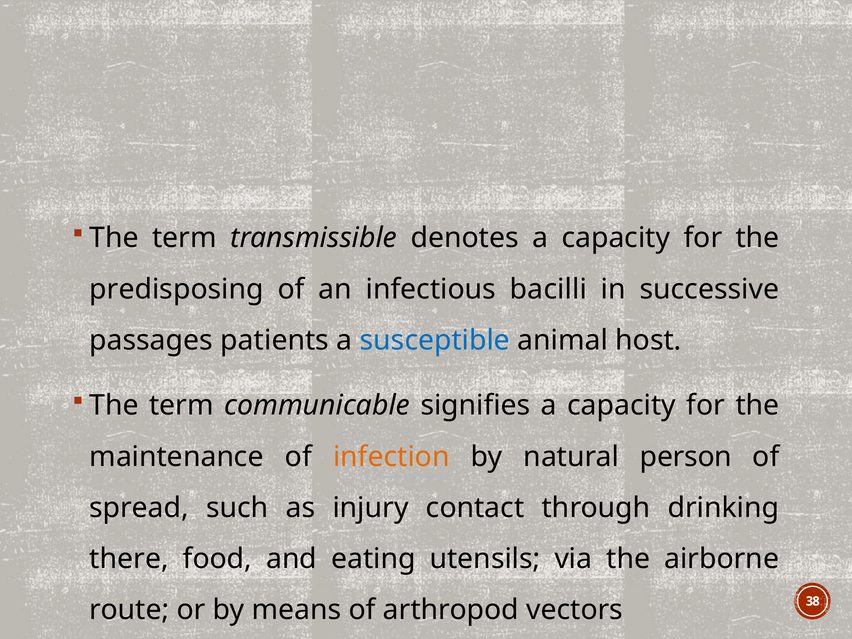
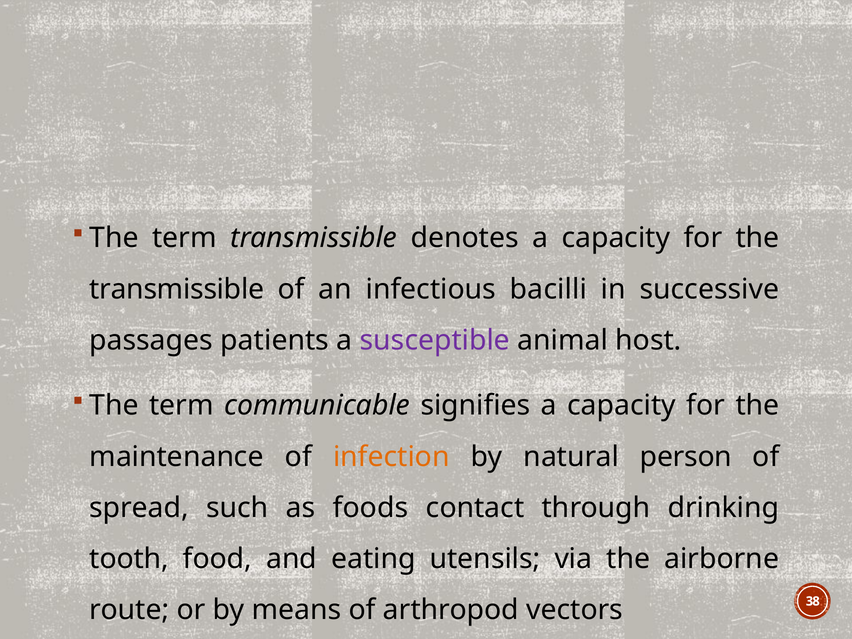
predisposing: predisposing -> transmissible (177, 289)
susceptible colour: blue -> purple (435, 340)
injury: injury -> foods (371, 508)
there: there -> tooth (129, 559)
